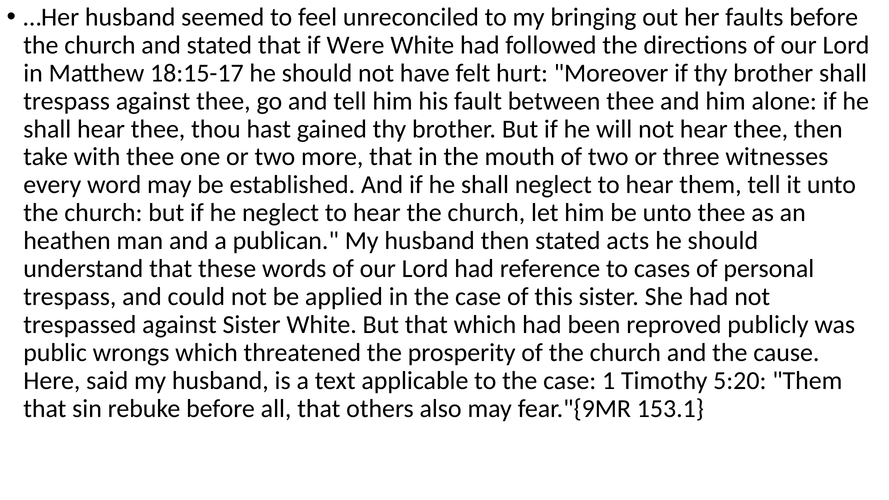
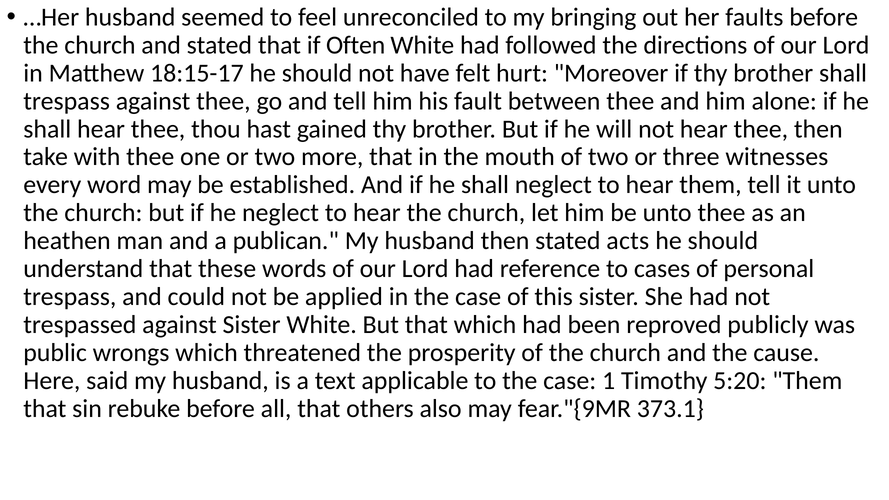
Were: Were -> Often (356, 45)
153.1: 153.1 -> 373.1 (670, 409)
